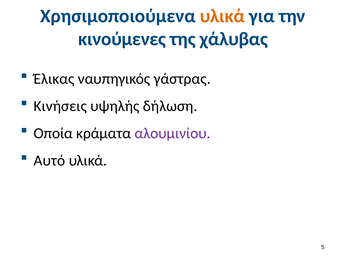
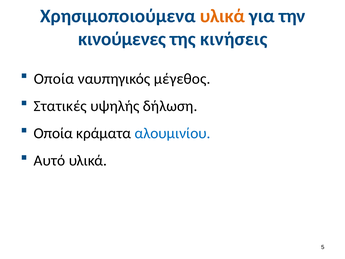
χάλυβας: χάλυβας -> κινήσεις (234, 39)
Έλικας: Έλικας -> Οποία (54, 79)
γάστρας: γάστρας -> μέγεθος (182, 79)
Κινήσεις: Κινήσεις -> Στατικές (60, 106)
αλουμινίου colour: purple -> blue (173, 133)
